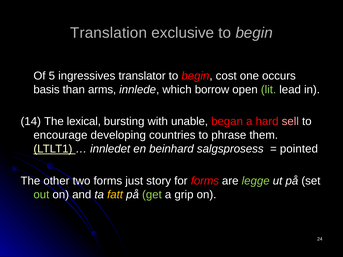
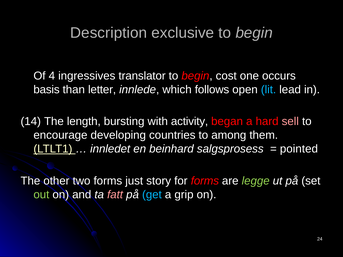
Translation: Translation -> Description (109, 33)
5: 5 -> 4 (52, 76)
arms: arms -> letter (102, 90)
borrow: borrow -> follows (212, 90)
lit colour: light green -> light blue (269, 90)
lexical: lexical -> length (84, 122)
unable: unable -> activity (190, 122)
phrase: phrase -> among (229, 135)
fatt colour: yellow -> pink (115, 195)
get colour: light green -> light blue (152, 195)
